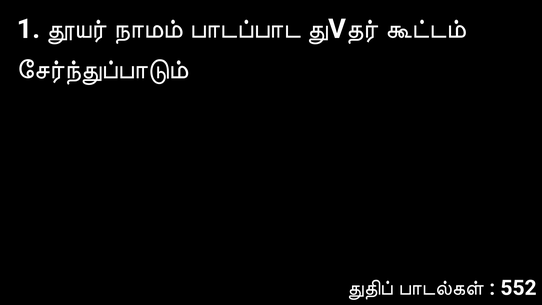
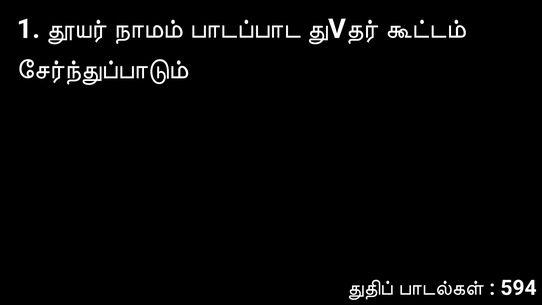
552: 552 -> 594 (518, 288)
